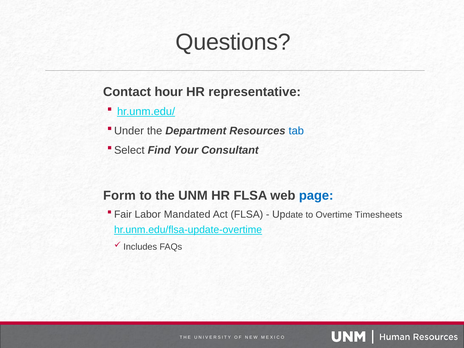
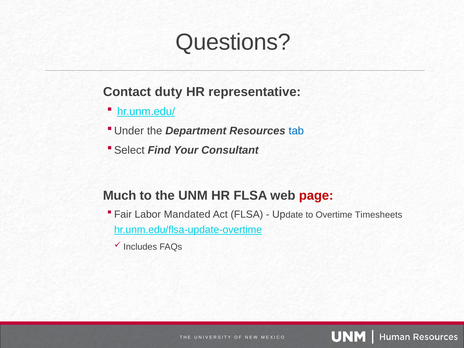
hour: hour -> duty (169, 92)
Form: Form -> Much (120, 196)
page colour: blue -> red (316, 196)
